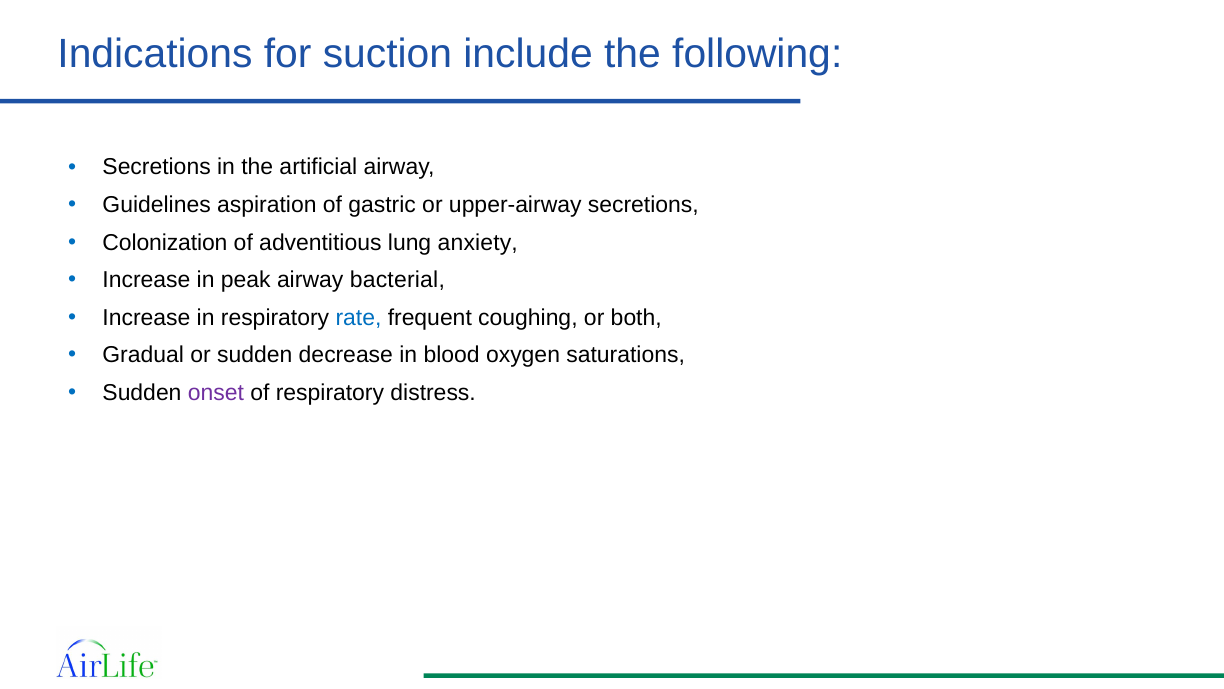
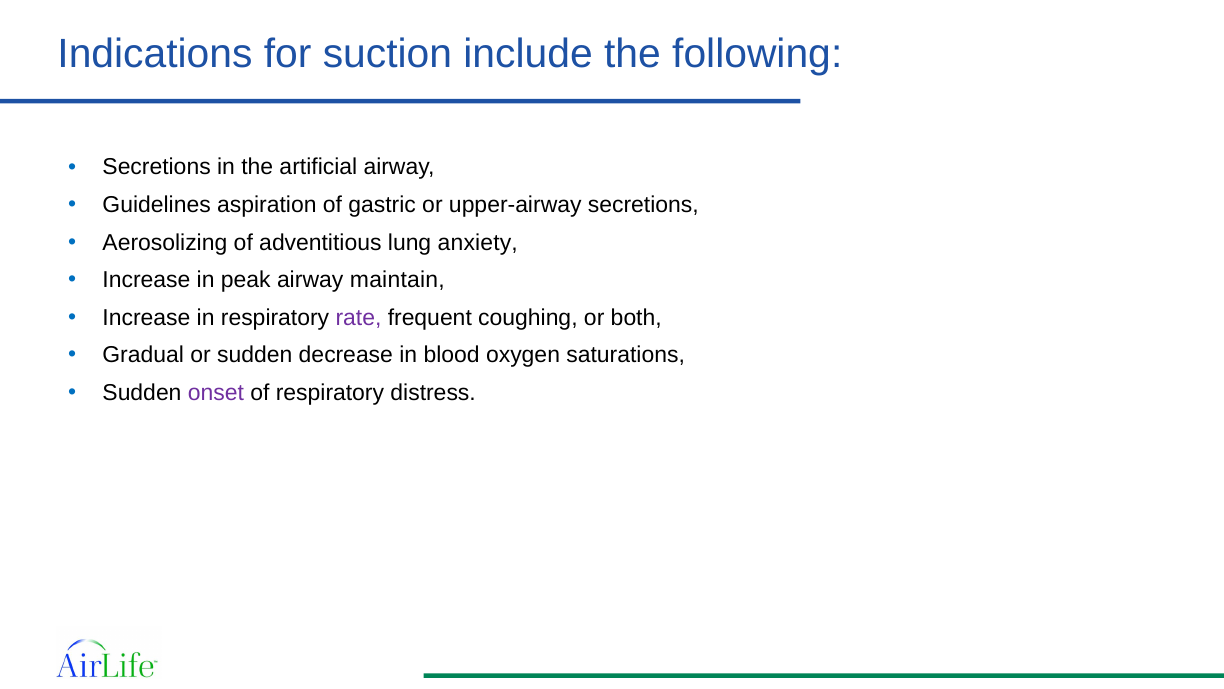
Colonization: Colonization -> Aerosolizing (165, 242)
bacterial: bacterial -> maintain (397, 280)
rate colour: blue -> purple (358, 317)
